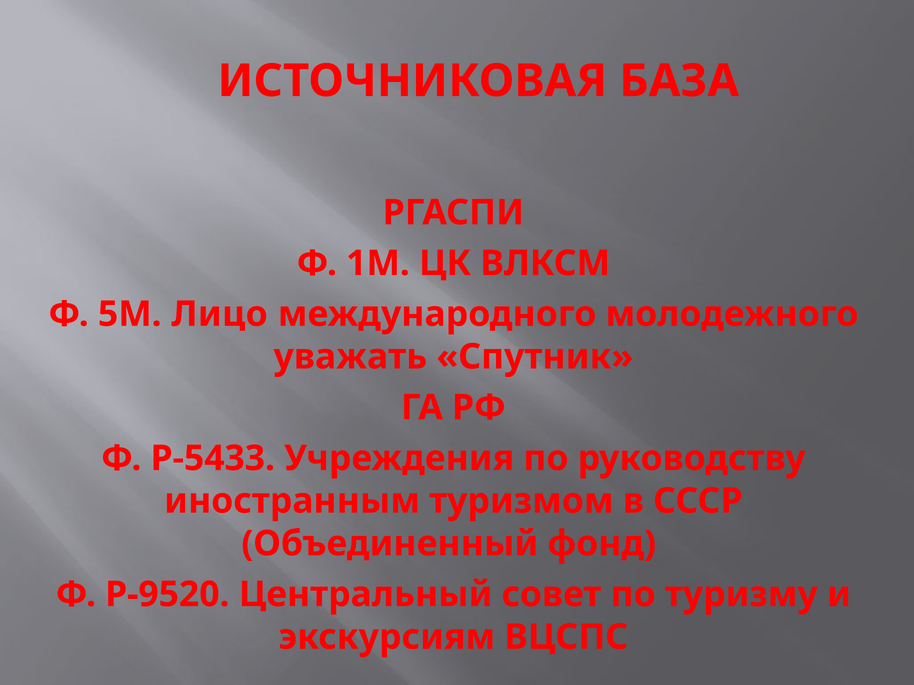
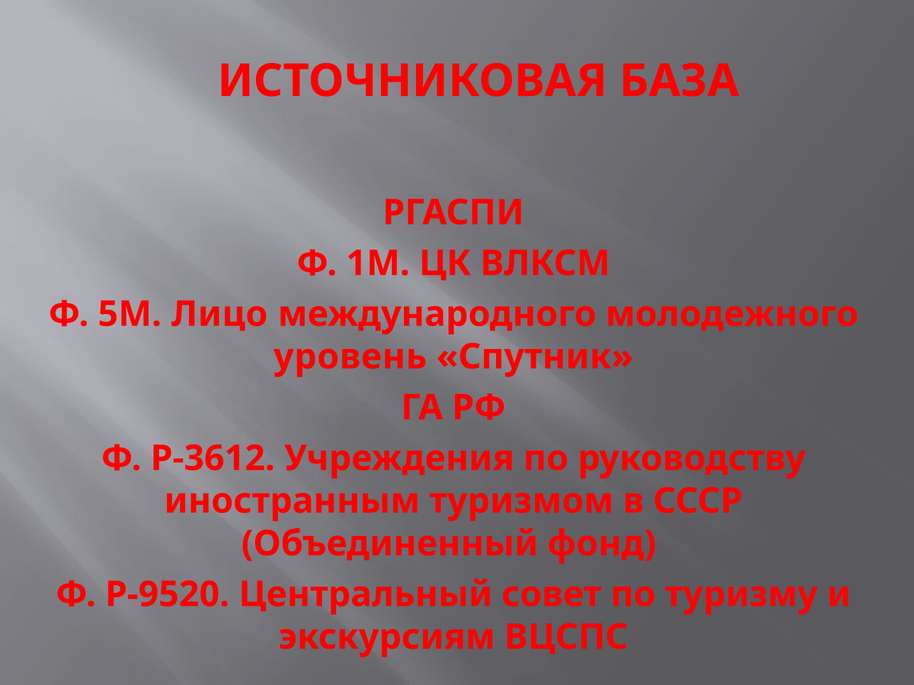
уважать: уважать -> уровень (350, 357)
Р-5433: Р-5433 -> Р-3612 (213, 459)
